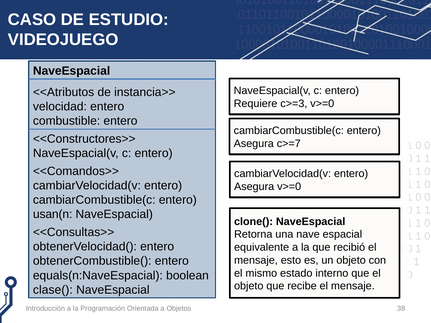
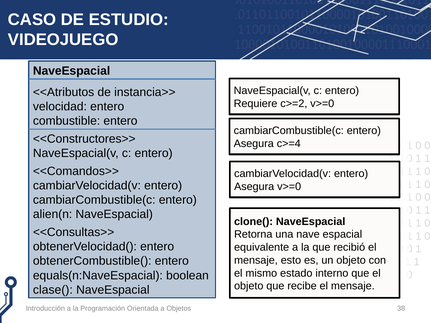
c>=3: c>=3 -> c>=2 (294, 104)
c>=7: c>=7 -> c>=4 (289, 144)
usan(n: usan(n -> alien(n (53, 215)
